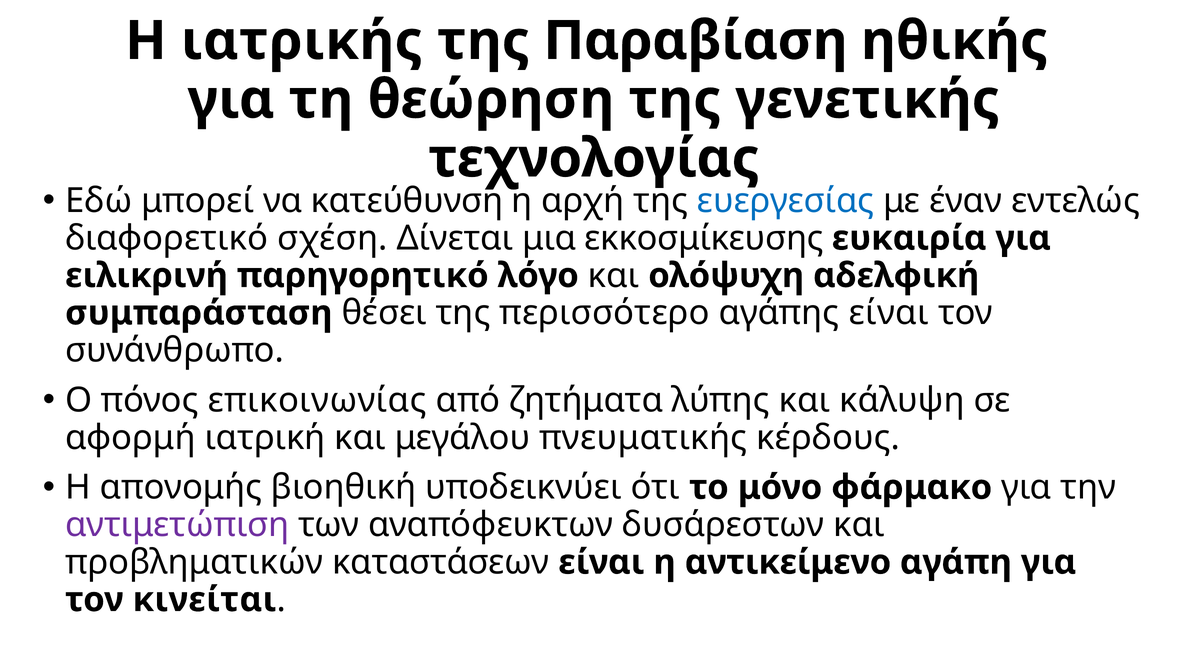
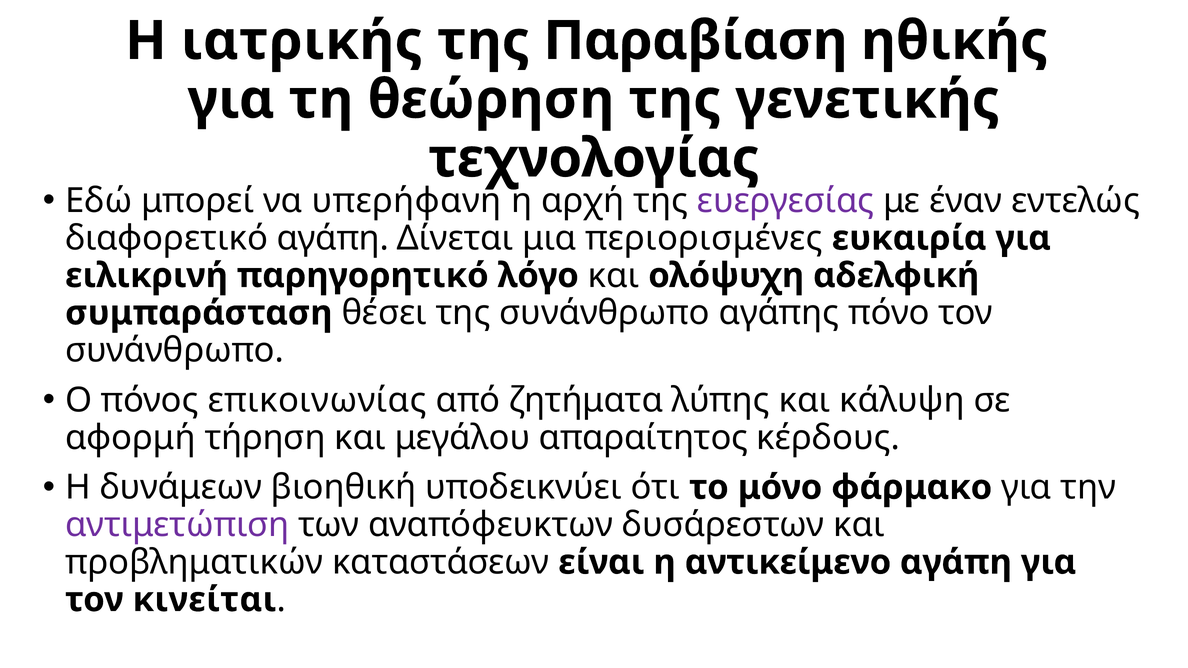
κατεύθυνση: κατεύθυνση -> υπερήφανη (406, 201)
ευεργεσίας colour: blue -> purple (786, 201)
διαφορετικό σχέση: σχέση -> αγάπη (333, 238)
εκκοσμίκευσης: εκκοσμίκευσης -> περιορισμένες (704, 238)
της περισσότερο: περισσότερο -> συνάνθρωπο (605, 313)
αγάπης είναι: είναι -> πόνο (889, 313)
ιατρική: ιατρική -> τήρηση (265, 438)
πνευματικής: πνευματικής -> απαραίτητος (643, 438)
απονομής: απονομής -> δυνάμεων (181, 488)
